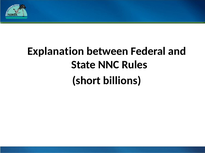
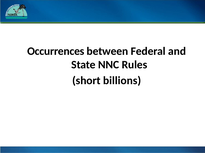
Explanation: Explanation -> Occurrences (56, 51)
